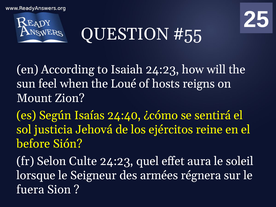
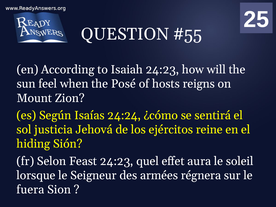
Loué: Loué -> Posé (123, 84)
24:40: 24:40 -> 24:24 (124, 115)
before: before -> hiding (33, 144)
Culte: Culte -> Feast (83, 161)
